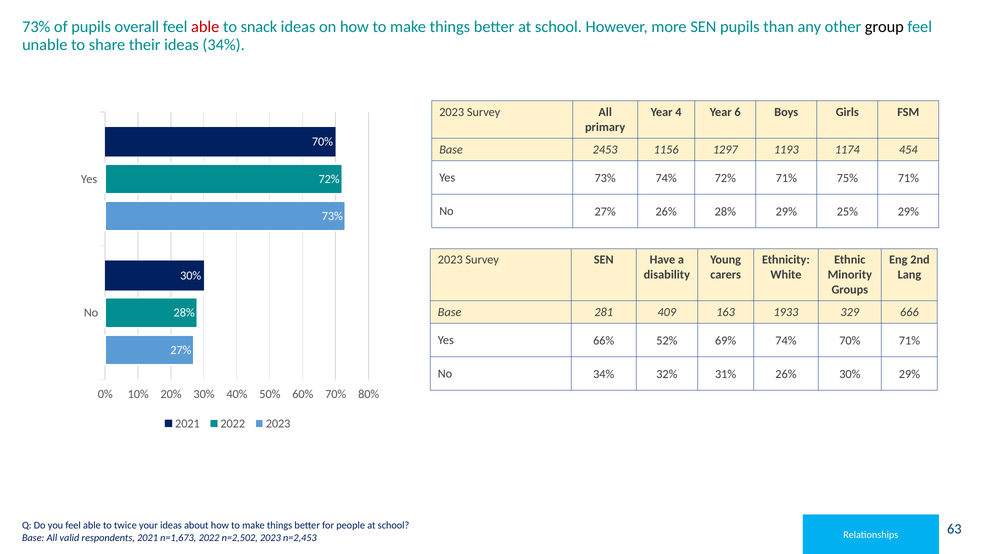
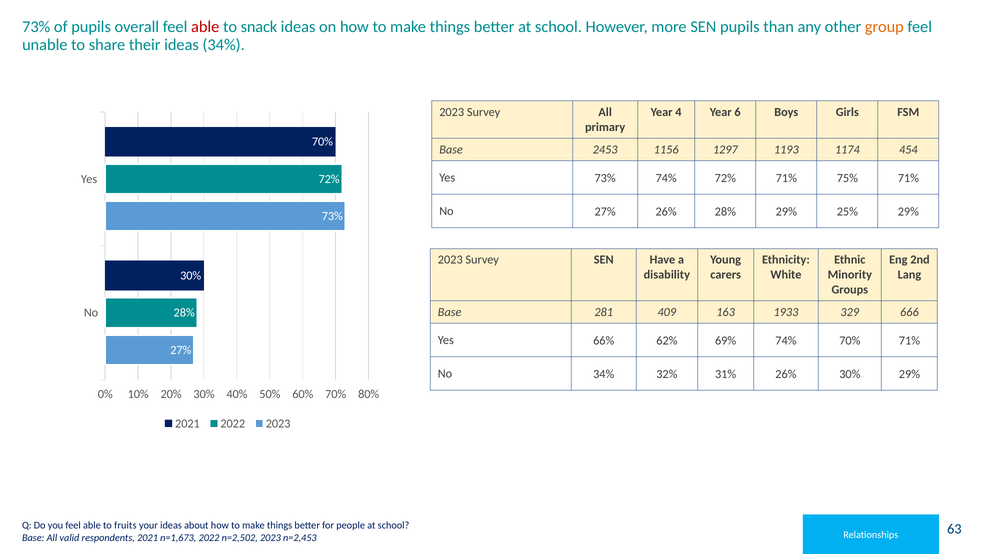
group colour: black -> orange (884, 27)
52%: 52% -> 62% (667, 340)
twice: twice -> fruits (125, 525)
